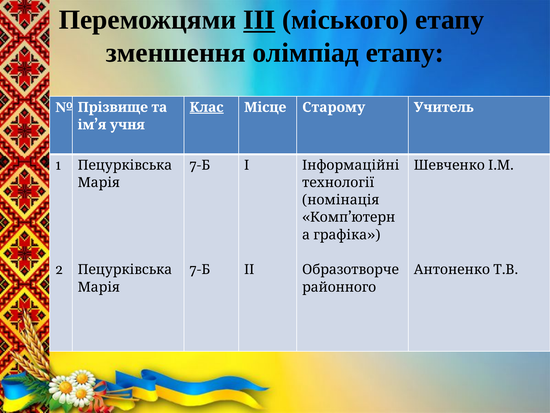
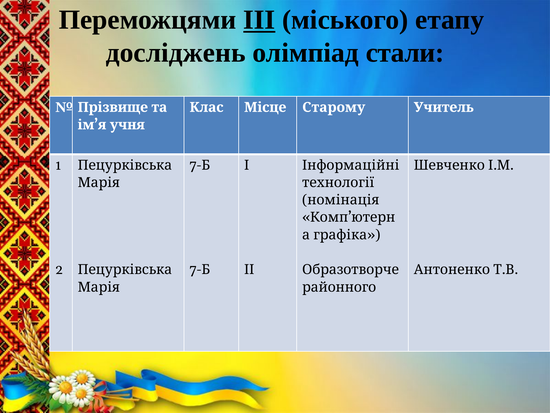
зменшення: зменшення -> досліджень (176, 53)
олімпіад етапу: етапу -> стали (405, 53)
Клас underline: present -> none (207, 107)
